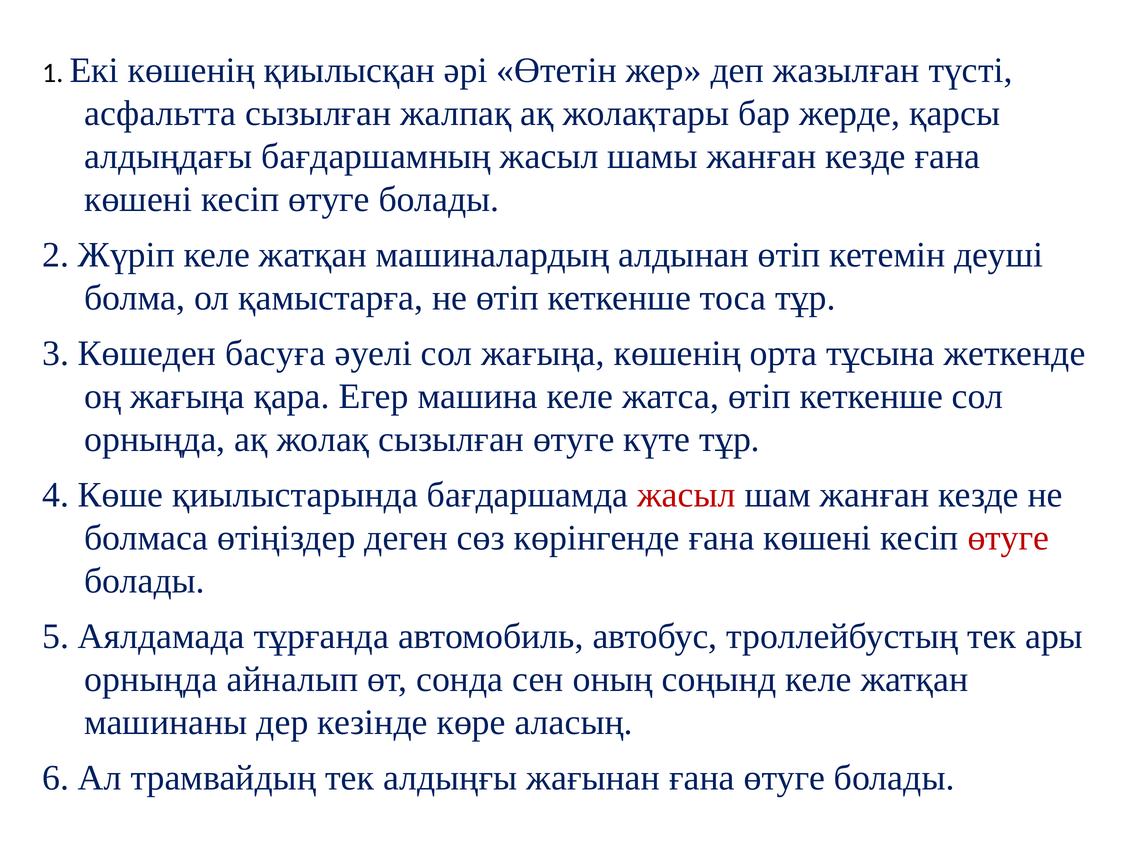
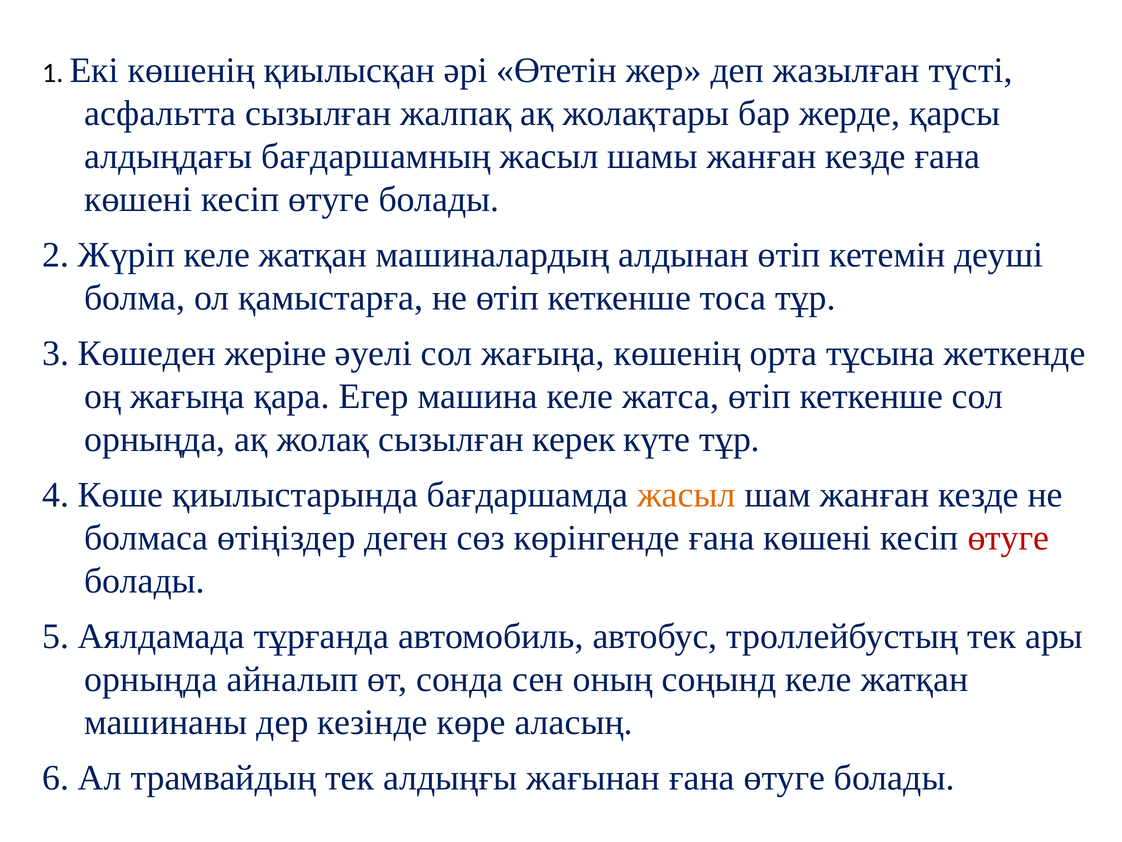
басуға: басуға -> жеріне (276, 353)
сызылған өтуге: өтуге -> керек (574, 439)
жасыл colour: red -> orange (686, 495)
